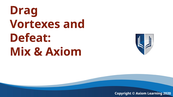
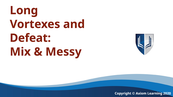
Drag: Drag -> Long (24, 10)
Axiom: Axiom -> Messy (63, 52)
